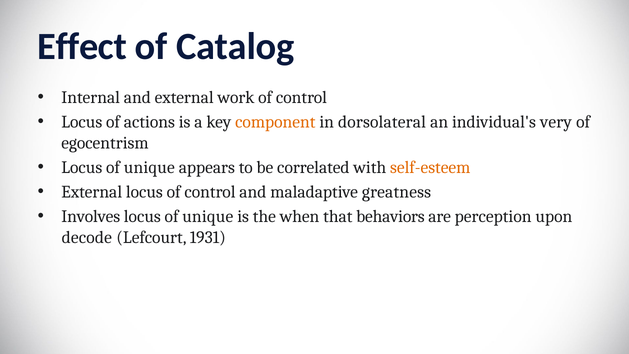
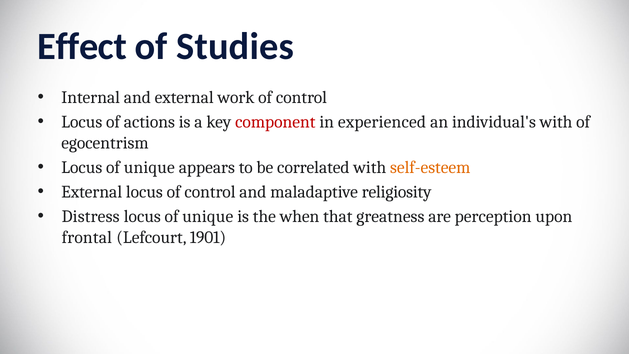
Catalog: Catalog -> Studies (235, 46)
component colour: orange -> red (275, 122)
dorsolateral: dorsolateral -> experienced (382, 122)
individual's very: very -> with (556, 122)
greatness: greatness -> religiosity (397, 192)
Involves: Involves -> Distress (91, 216)
behaviors: behaviors -> greatness (390, 216)
decode: decode -> frontal (87, 237)
1931: 1931 -> 1901 (208, 237)
